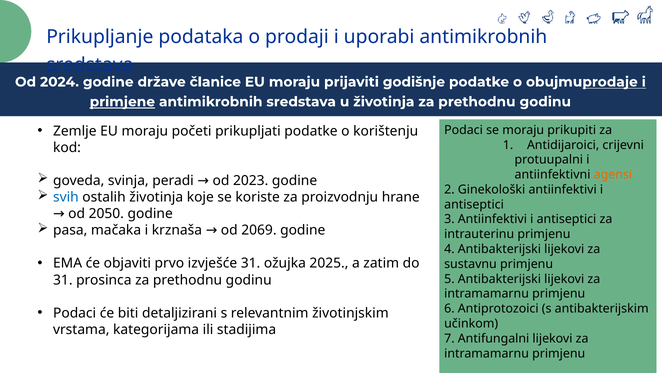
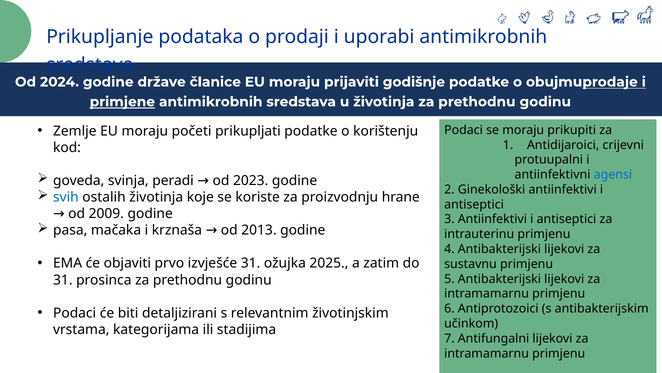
agensi colour: orange -> blue (613, 175)
2050: 2050 -> 2009 (106, 214)
2069: 2069 -> 2013 (259, 230)
